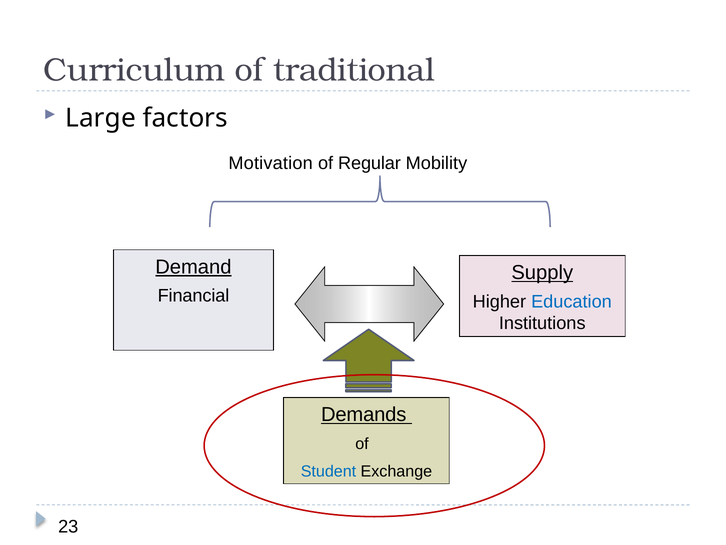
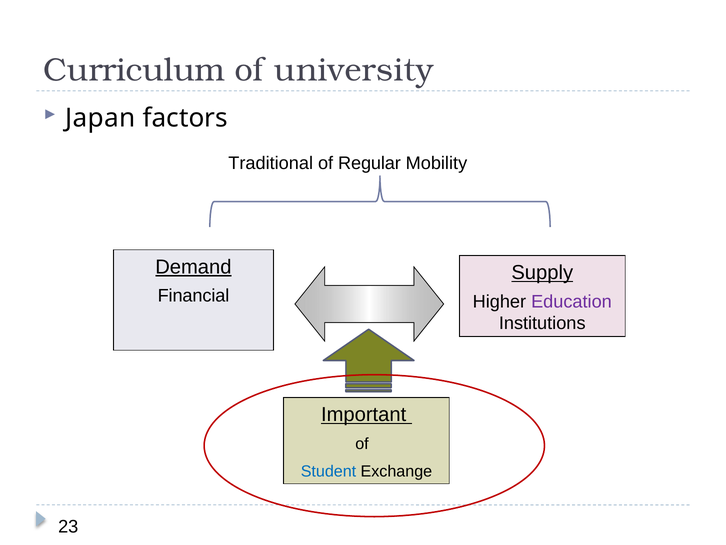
traditional: traditional -> university (354, 70)
Large: Large -> Japan (100, 118)
Motivation: Motivation -> Traditional (271, 163)
Education colour: blue -> purple (571, 301)
Demands: Demands -> Important (364, 414)
